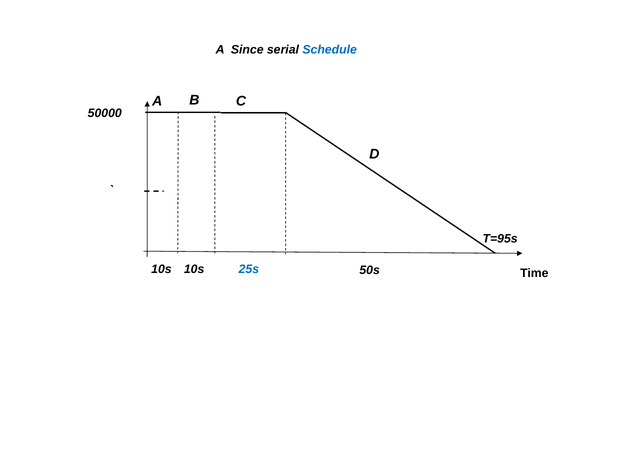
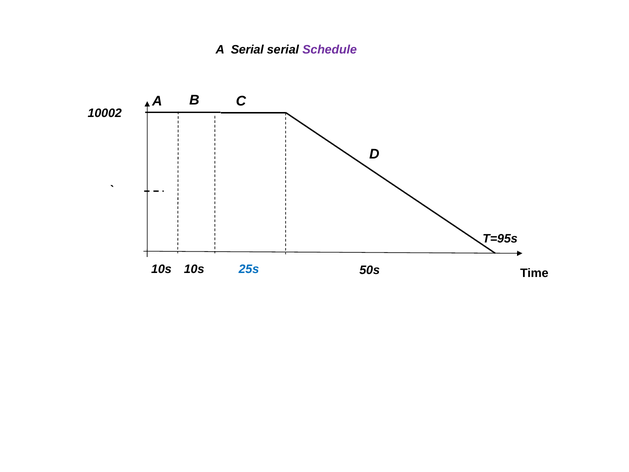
A Since: Since -> Serial (247, 50)
Schedule colour: blue -> purple (330, 50)
50000: 50000 -> 10002 (105, 113)
